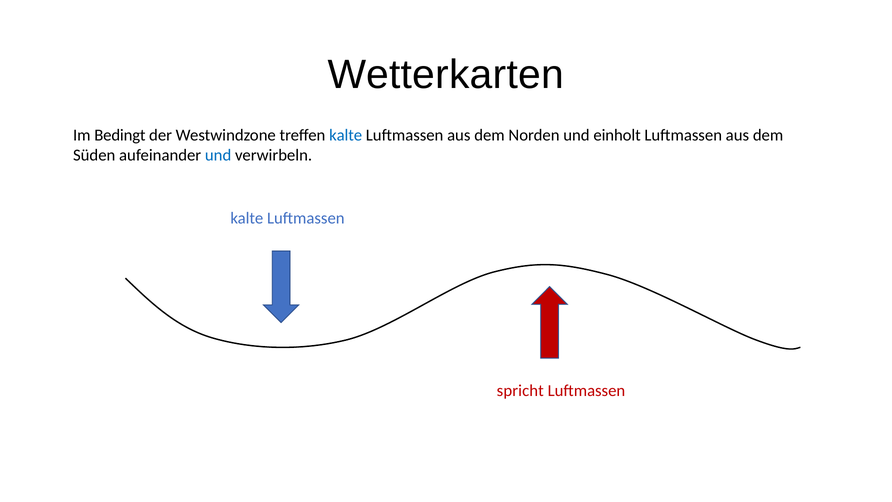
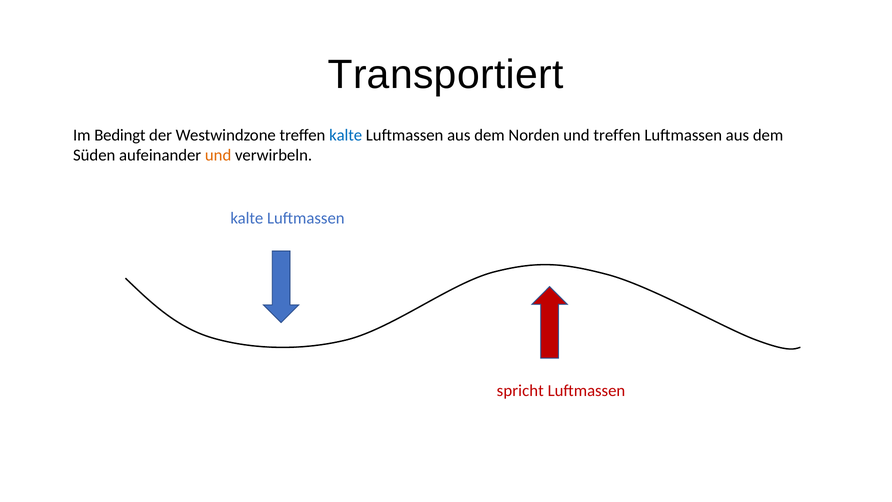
Wetterkarten: Wetterkarten -> Transportiert (446, 75)
und einholt: einholt -> treffen (617, 135)
und colour: blue -> orange (218, 155)
